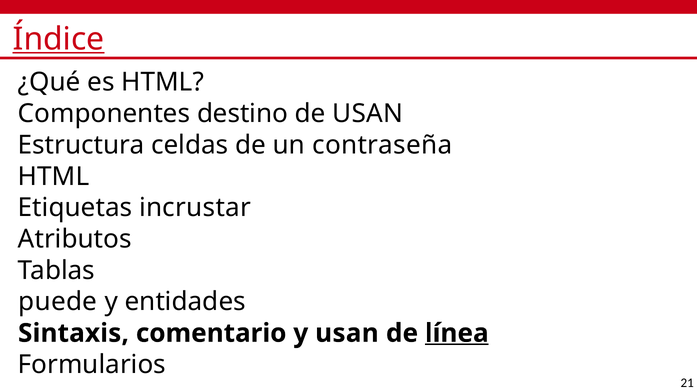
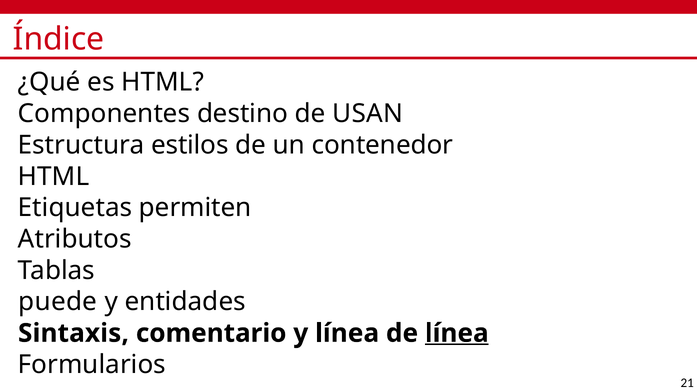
Índice underline: present -> none (59, 39)
celdas: celdas -> estilos (190, 145)
contraseña: contraseña -> contenedor (382, 145)
incrustar: incrustar -> permiten (195, 208)
y usan: usan -> línea (347, 333)
